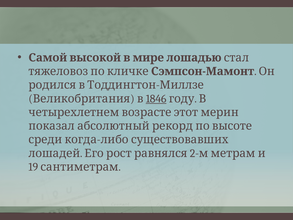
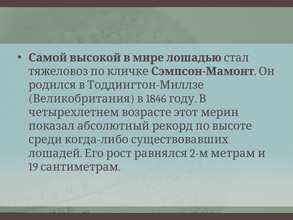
1846 underline: present -> none (156, 99)
